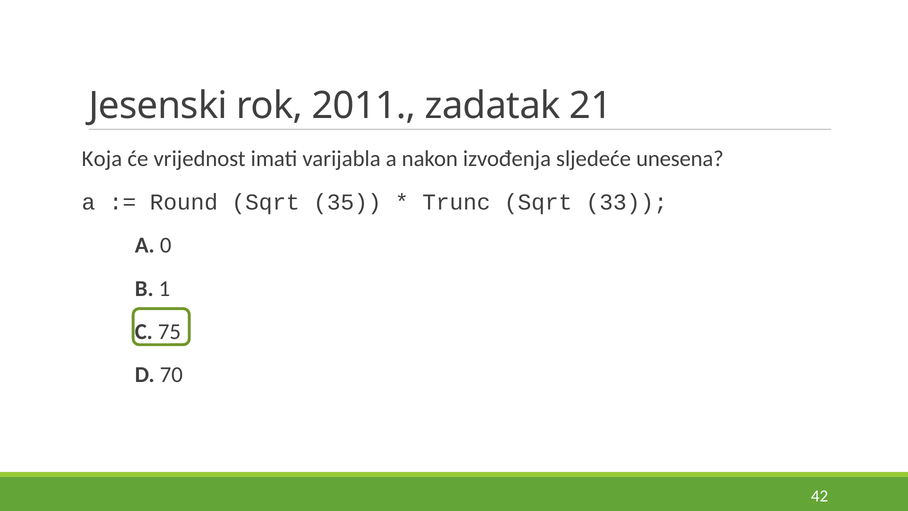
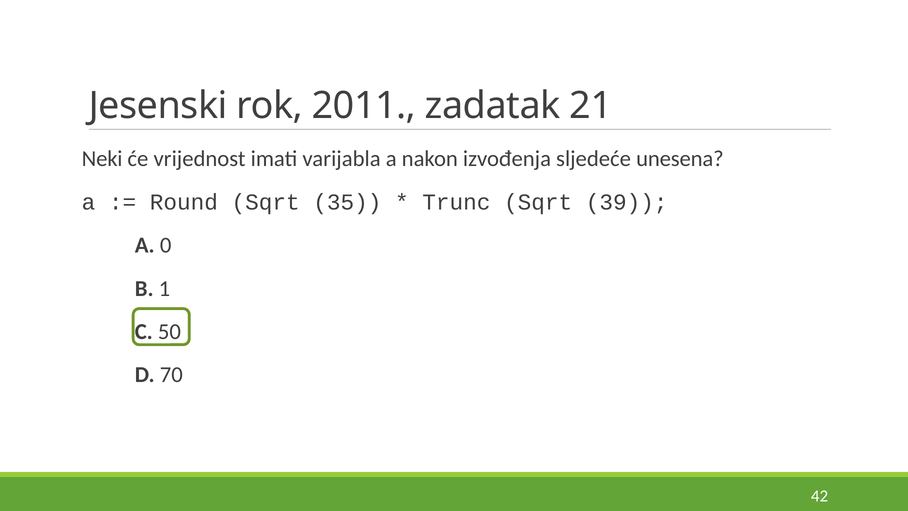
Koja: Koja -> Neki (102, 159)
33: 33 -> 39 (627, 202)
75: 75 -> 50 (169, 332)
